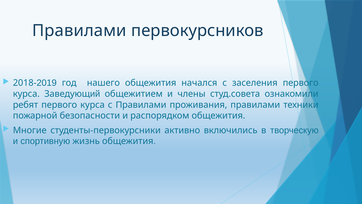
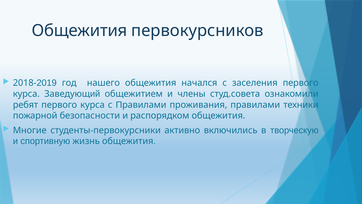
Правилами: Правилами -> Общежития (79, 31)
